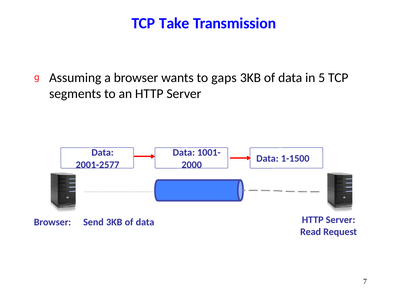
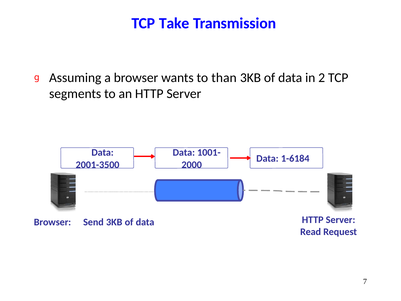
gaps: gaps -> than (224, 78)
5: 5 -> 2 (322, 78)
1-1500: 1-1500 -> 1-6184 (295, 158)
2001-2577: 2001-2577 -> 2001-3500 (98, 165)
